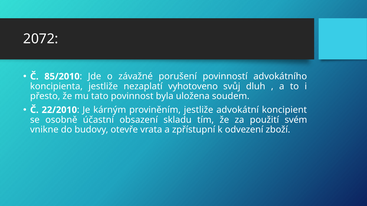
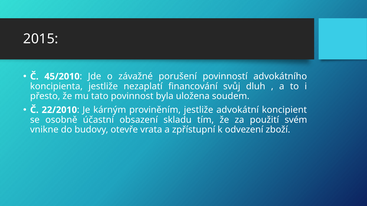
2072: 2072 -> 2015 (41, 39)
85/2010: 85/2010 -> 45/2010 (62, 77)
vyhotoveno: vyhotoveno -> financování (193, 87)
